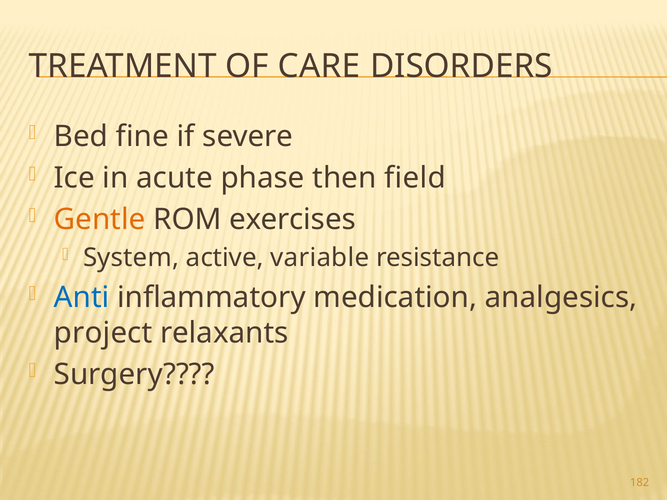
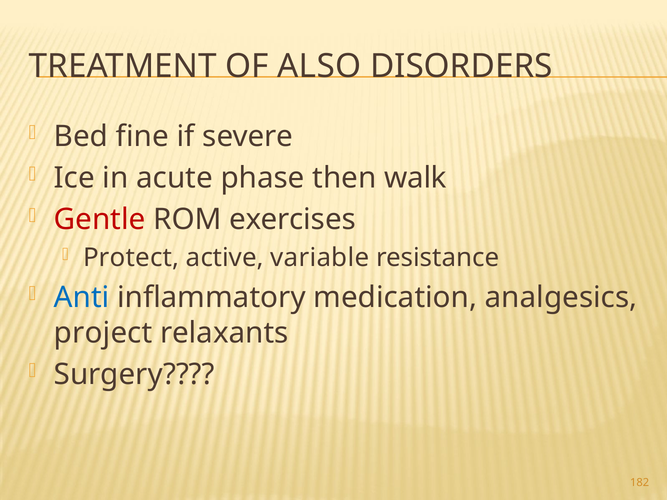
CARE: CARE -> ALSO (319, 66)
field: field -> walk (415, 178)
Gentle colour: orange -> red (100, 220)
System: System -> Protect (131, 258)
